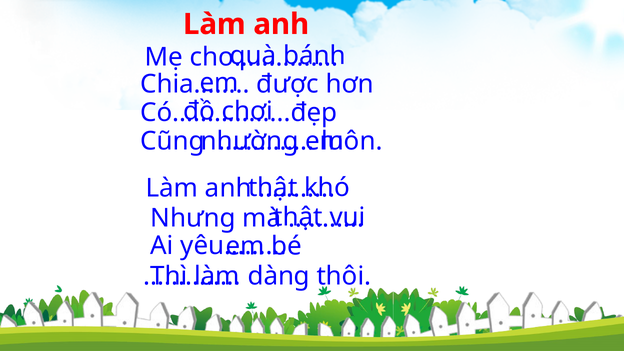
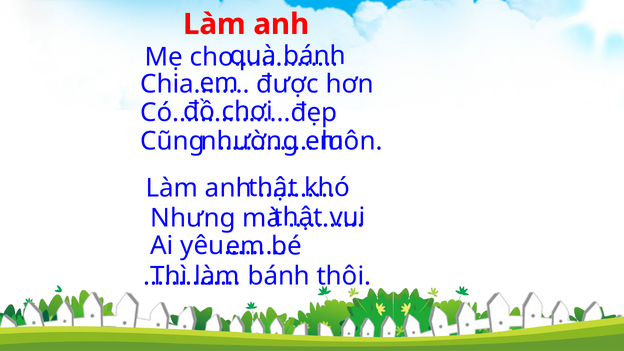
dàng: dàng -> bánh (279, 276)
